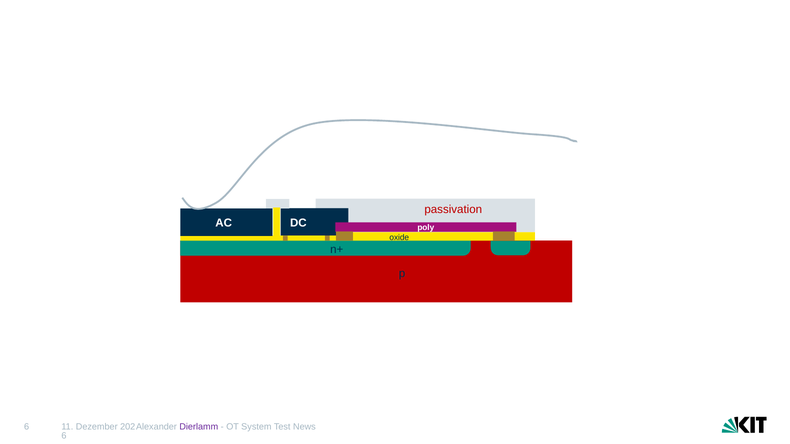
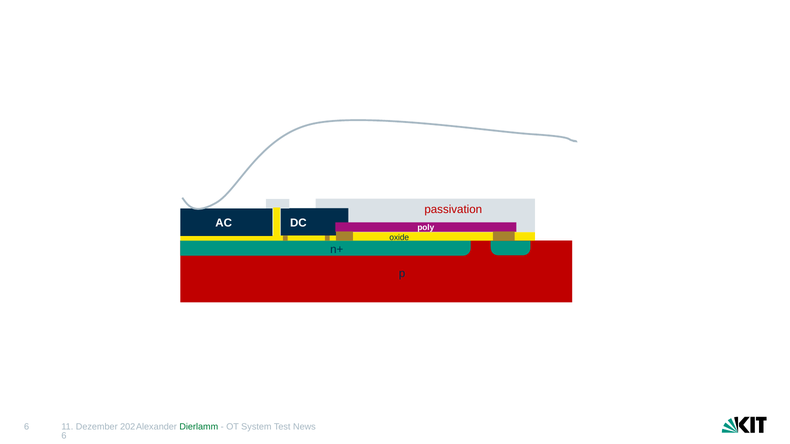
Dierlamm colour: purple -> green (199, 427)
